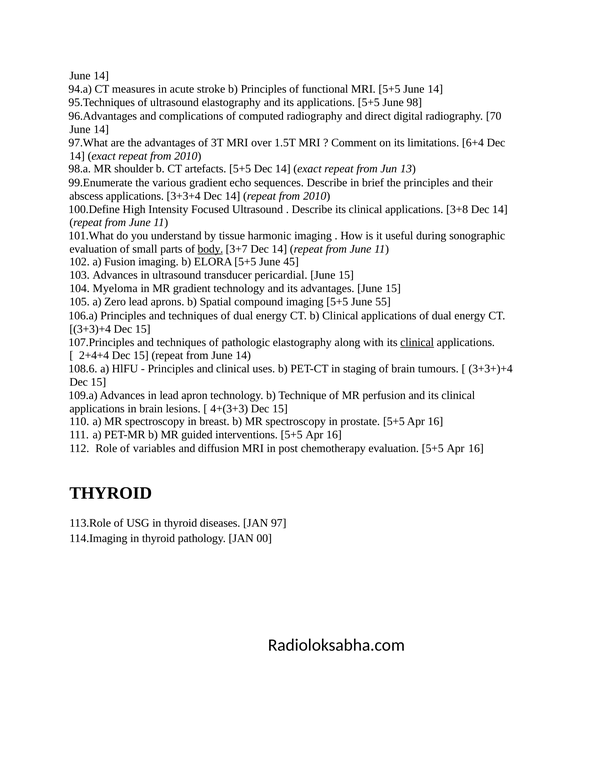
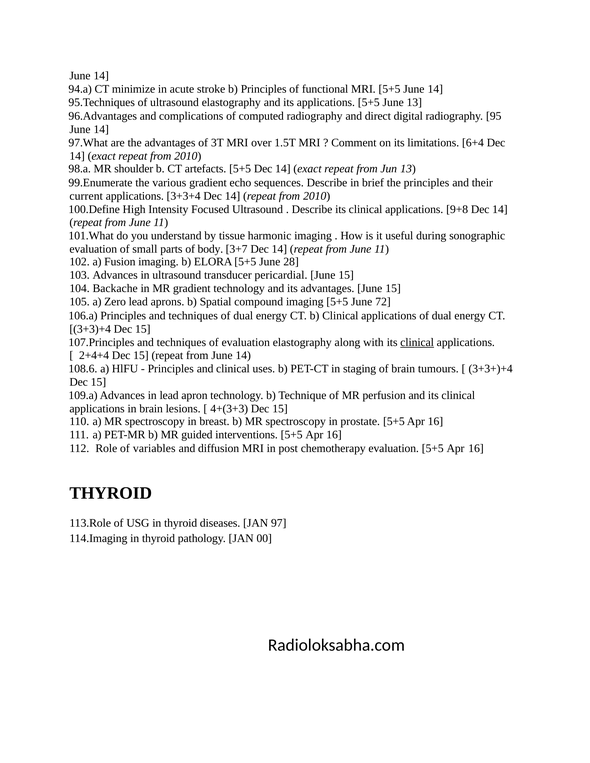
measures: measures -> minimize (134, 89)
June 98: 98 -> 13 (414, 102)
70: 70 -> 95 (494, 116)
abscess: abscess -> current (86, 196)
3+8: 3+8 -> 9+8 (457, 209)
body underline: present -> none (210, 249)
45: 45 -> 28 (291, 262)
Myeloma: Myeloma -> Backache (115, 289)
55: 55 -> 72 (383, 302)
of pathologic: pathologic -> evaluation (246, 342)
